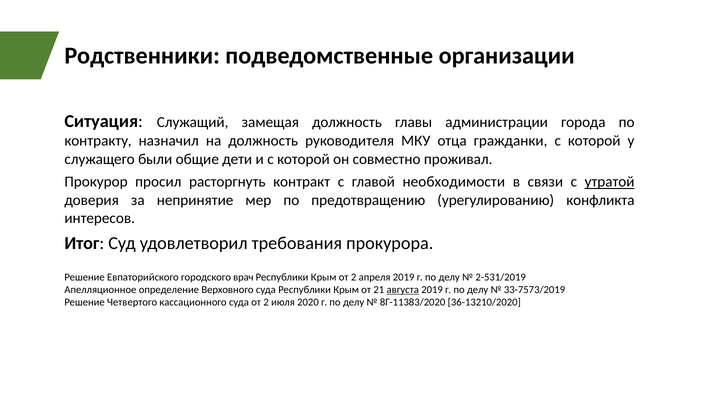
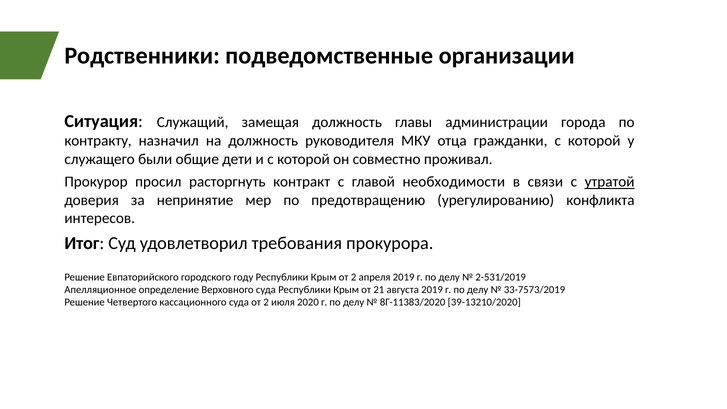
врач: врач -> году (243, 277)
августа underline: present -> none (403, 290)
36-13210/2020: 36-13210/2020 -> 39-13210/2020 (484, 302)
